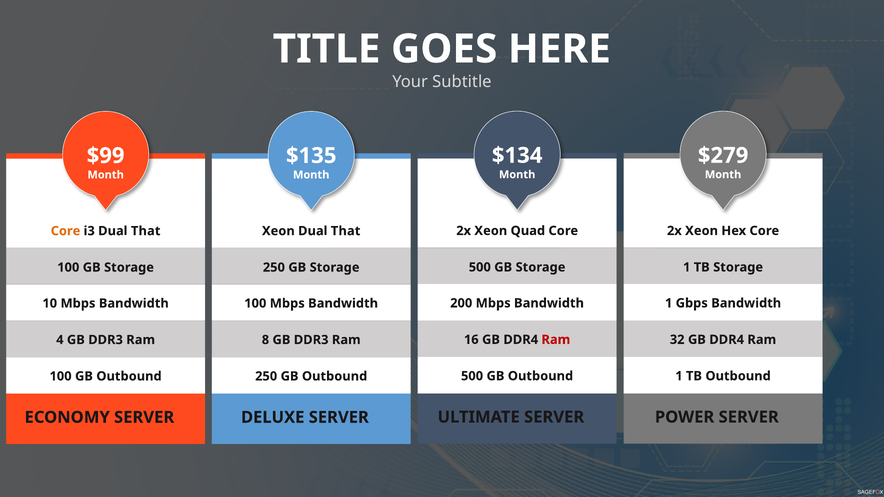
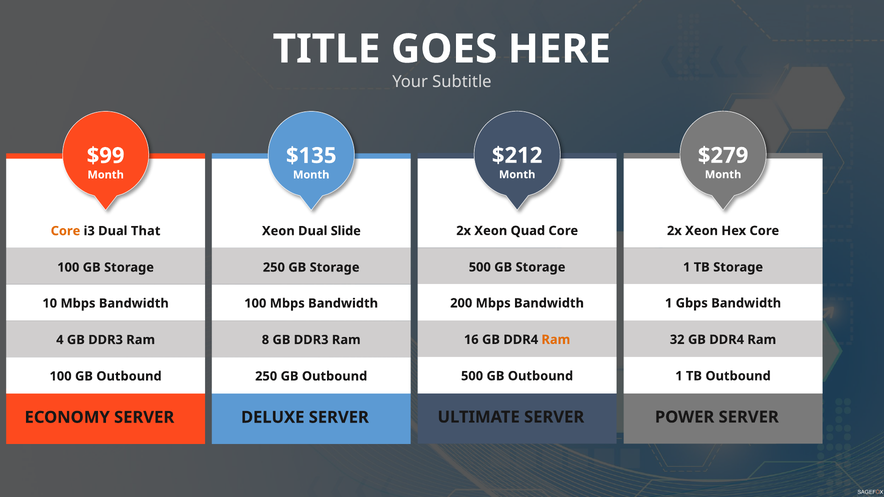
$134: $134 -> $212 (517, 156)
Xeon Dual That: That -> Slide (346, 231)
Ram colour: red -> orange (556, 340)
